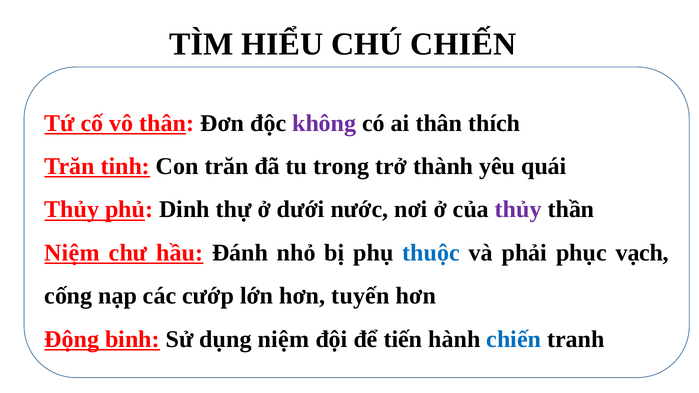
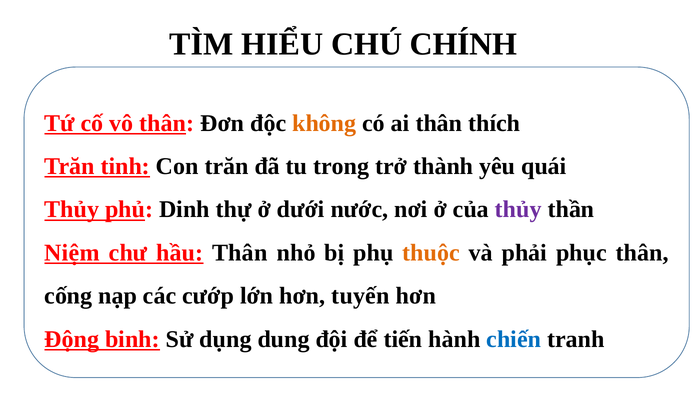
CHÚ CHIẾN: CHIẾN -> CHÍNH (464, 44)
không colour: purple -> orange (324, 123)
hầu Đánh: Đánh -> Thân (240, 253)
thuộc colour: blue -> orange (431, 253)
phục vạch: vạch -> thân (642, 253)
dụng niệm: niệm -> dung (284, 339)
